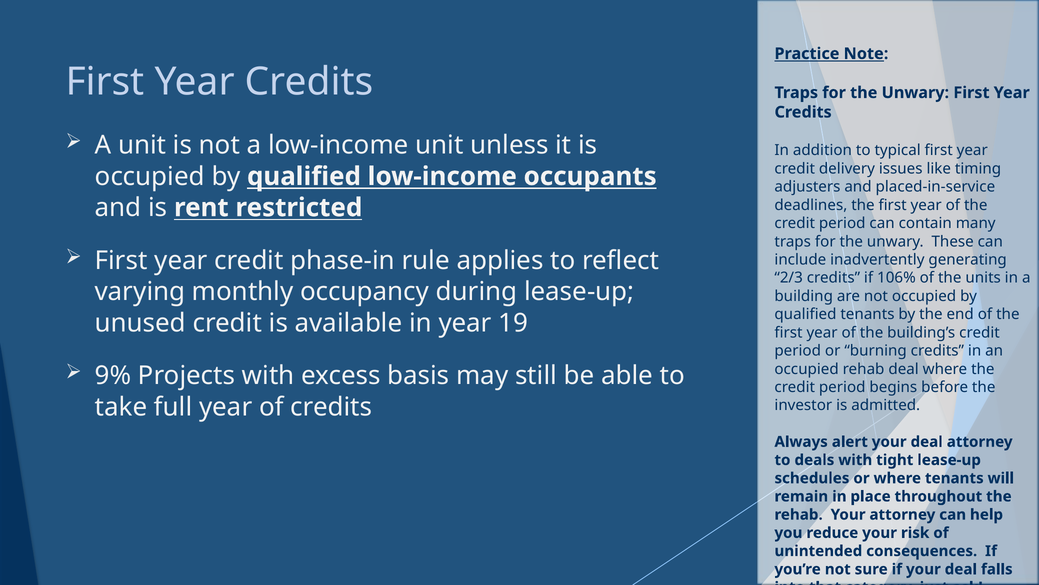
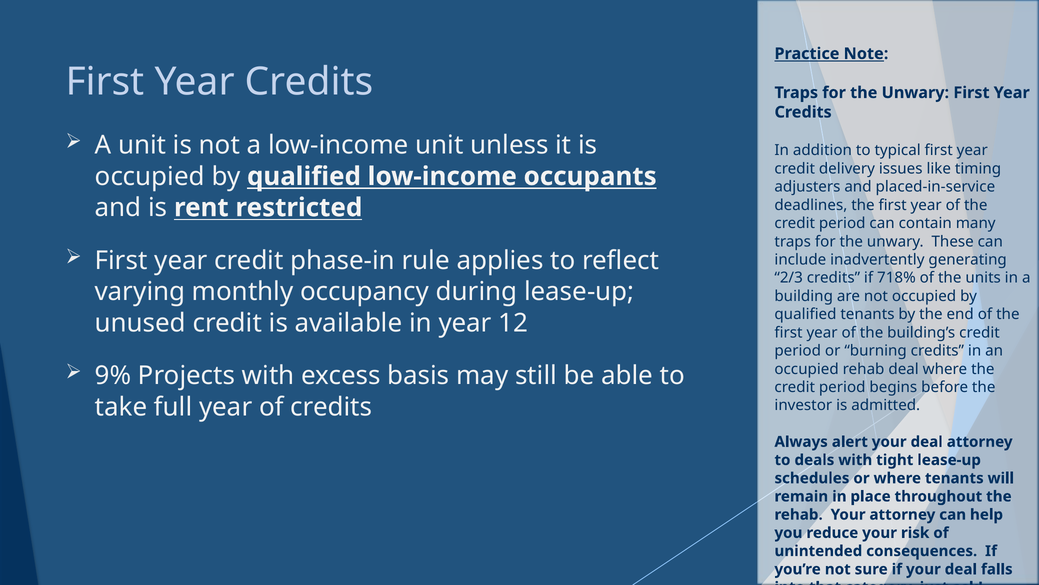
106%: 106% -> 718% (896, 278)
19: 19 -> 12 (513, 323)
